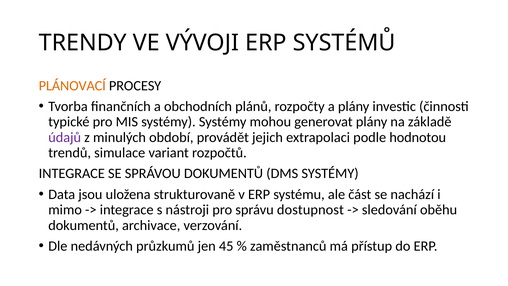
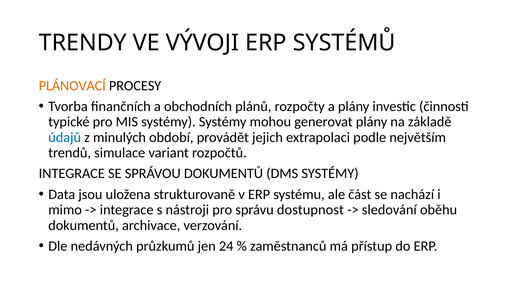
údajů colour: purple -> blue (65, 137)
hodnotou: hodnotou -> největším (418, 137)
45: 45 -> 24 (226, 246)
